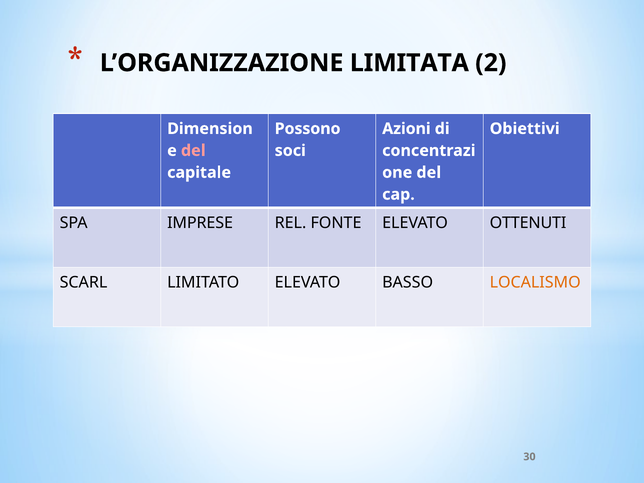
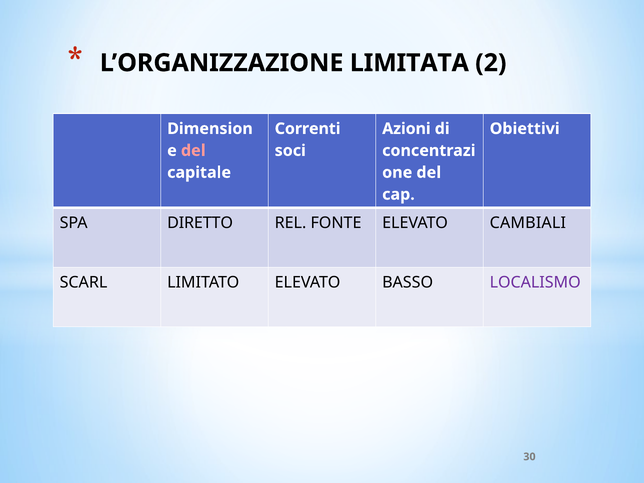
Possono: Possono -> Correnti (308, 129)
IMPRESE: IMPRESE -> DIRETTO (200, 223)
OTTENUTI: OTTENUTI -> CAMBIALI (528, 223)
LOCALISMO colour: orange -> purple (535, 282)
